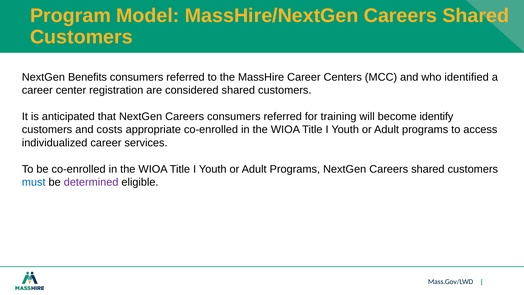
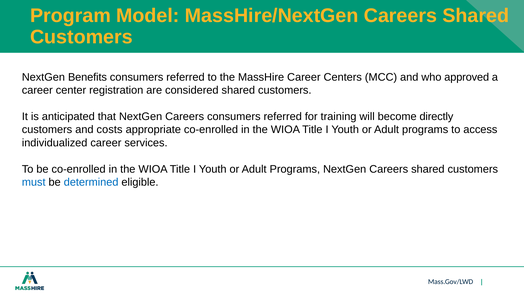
identified: identified -> approved (467, 77)
identify: identify -> directly (436, 117)
determined colour: purple -> blue (91, 182)
